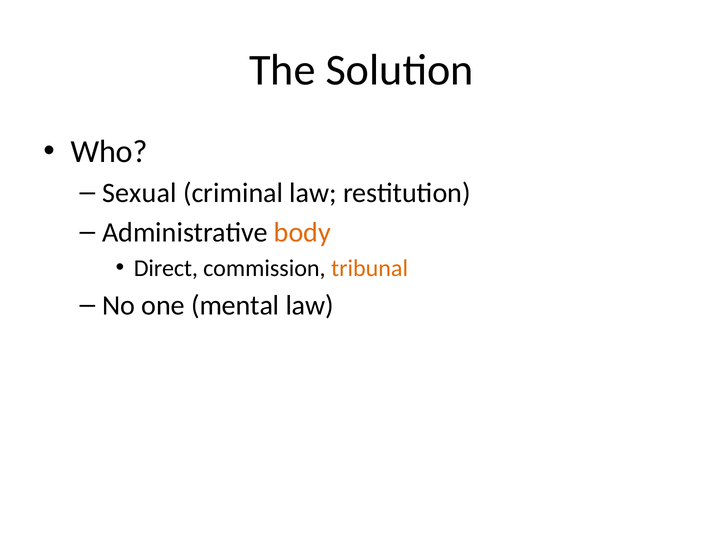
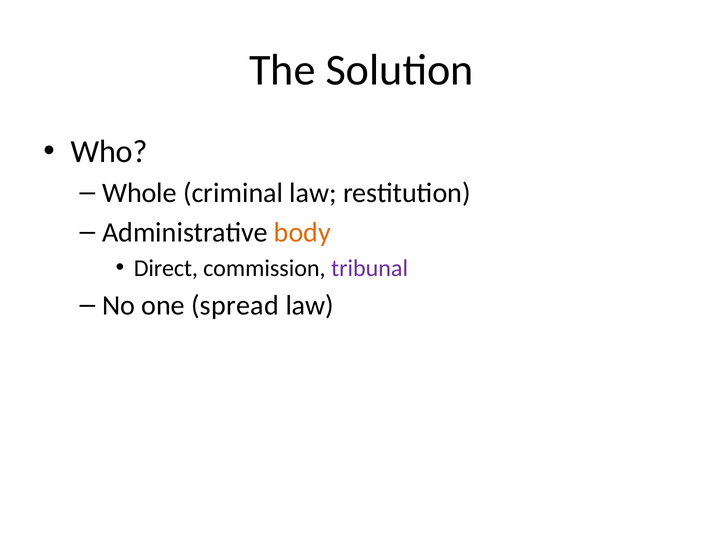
Sexual: Sexual -> Whole (139, 193)
tribunal colour: orange -> purple (370, 268)
mental: mental -> spread (235, 306)
